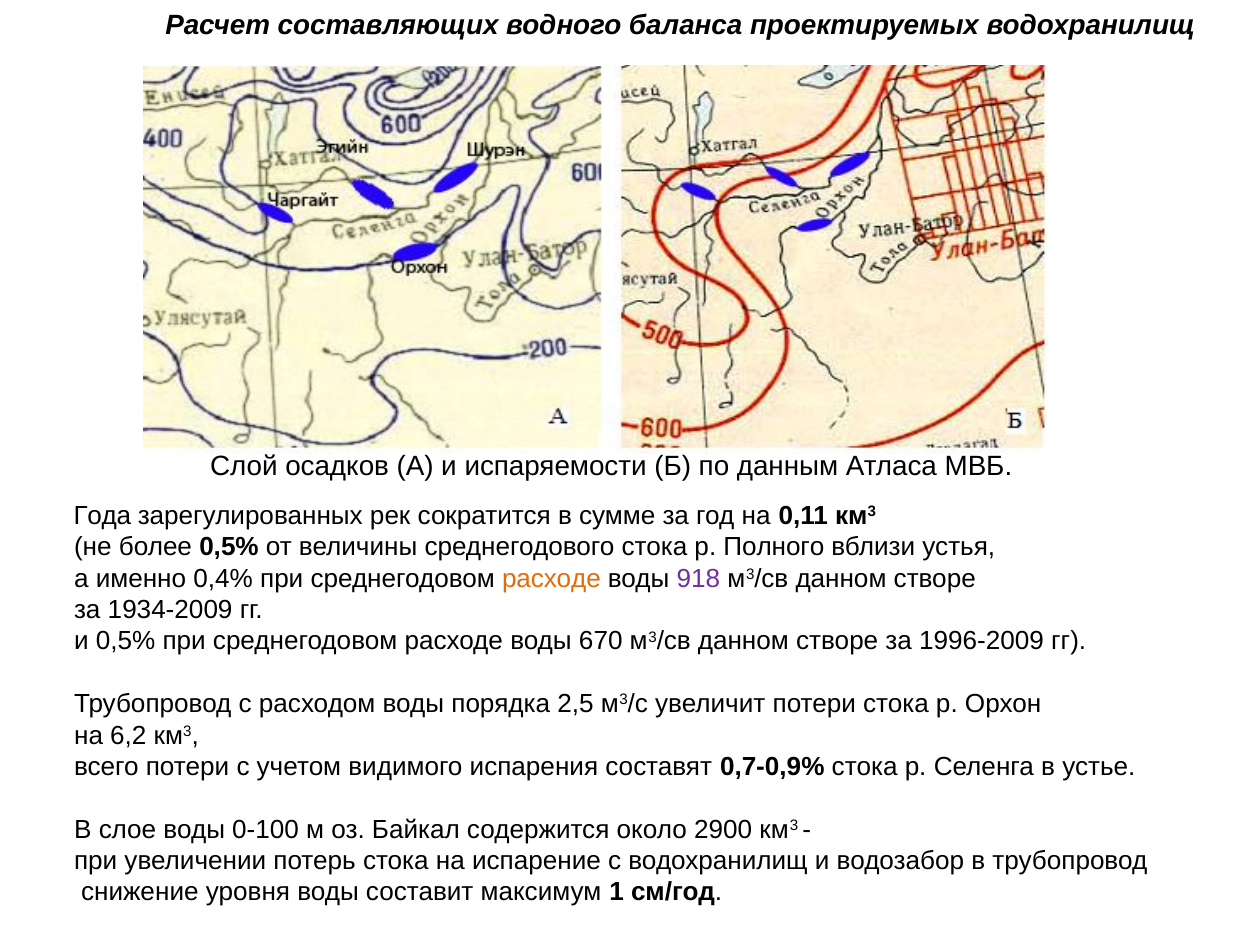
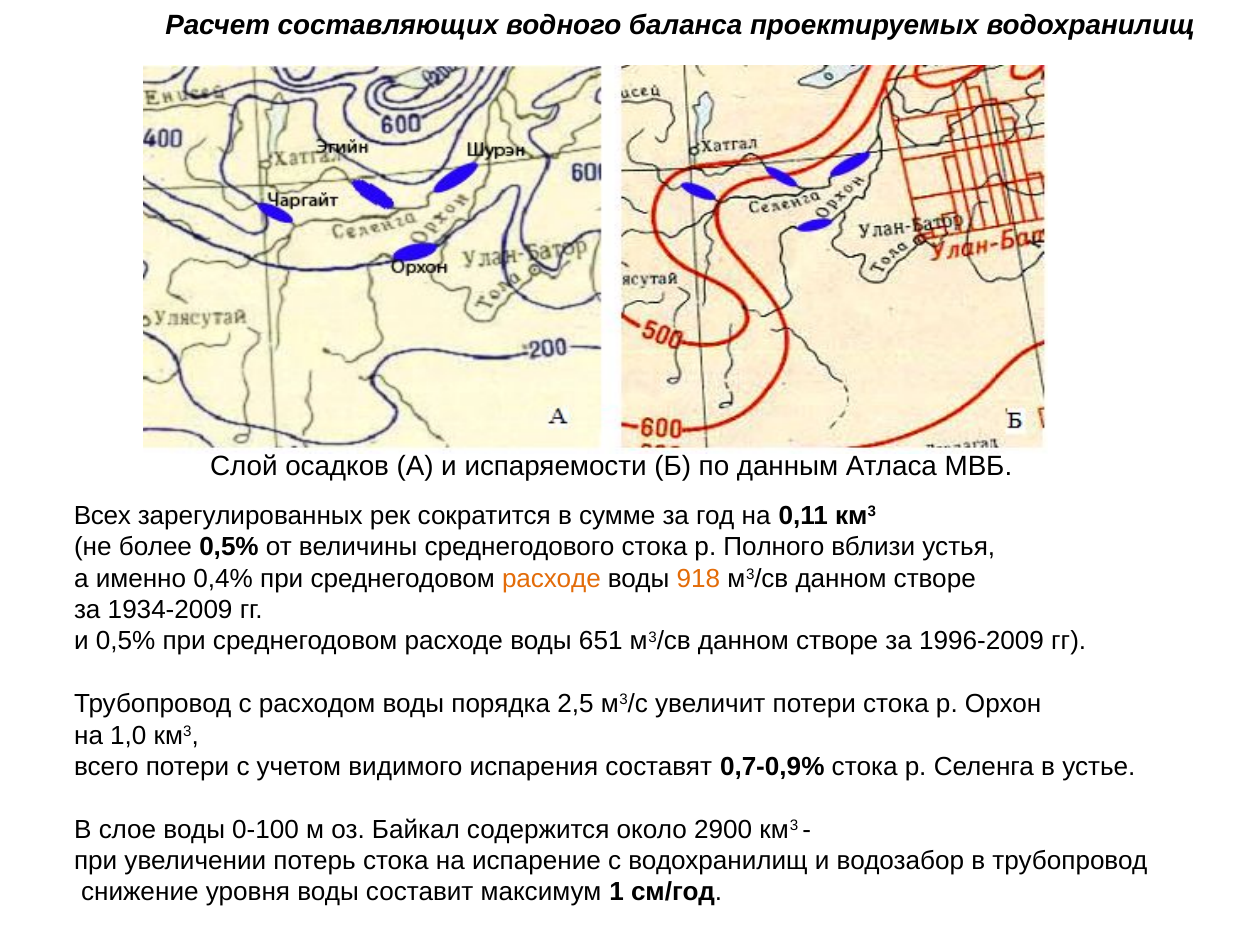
Года: Года -> Всех (102, 516)
918 colour: purple -> orange (698, 578)
670: 670 -> 651 (601, 641)
6,2: 6,2 -> 1,0 (128, 735)
